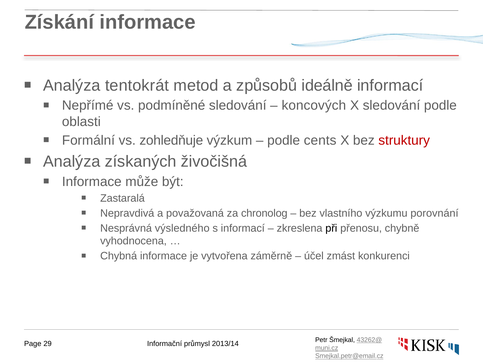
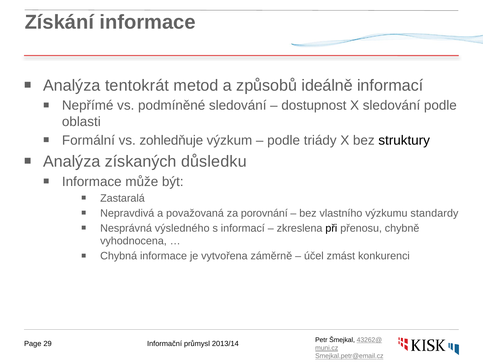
koncových: koncových -> dostupnost (314, 106)
cents: cents -> triády (320, 141)
struktury colour: red -> black (404, 141)
živočišná: živočišná -> důsledku (214, 162)
chronolog: chronolog -> porovnání (264, 213)
porovnání: porovnání -> standardy (434, 213)
